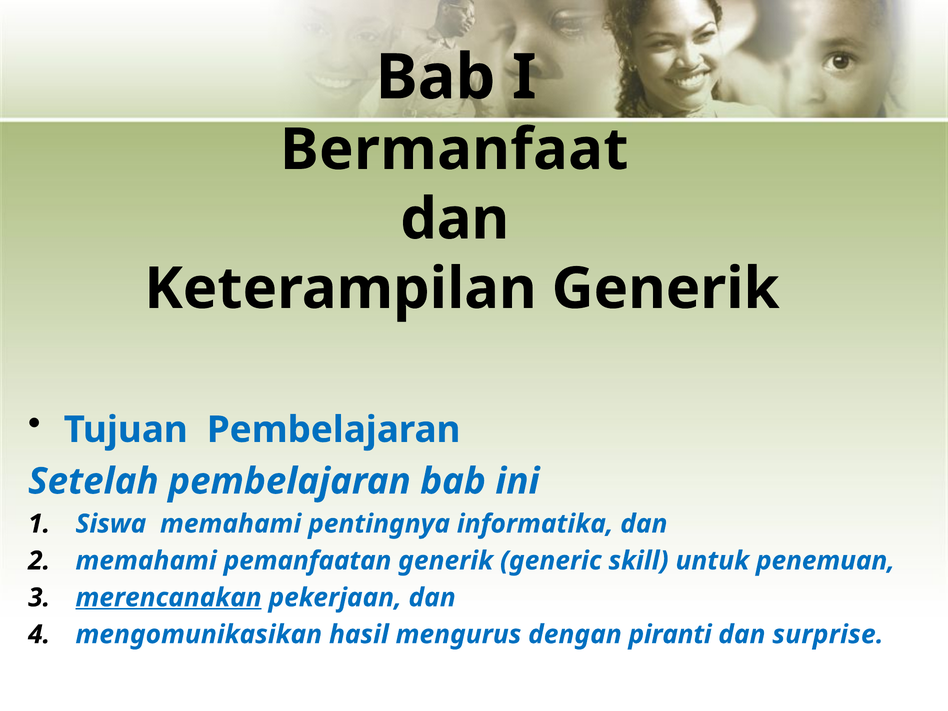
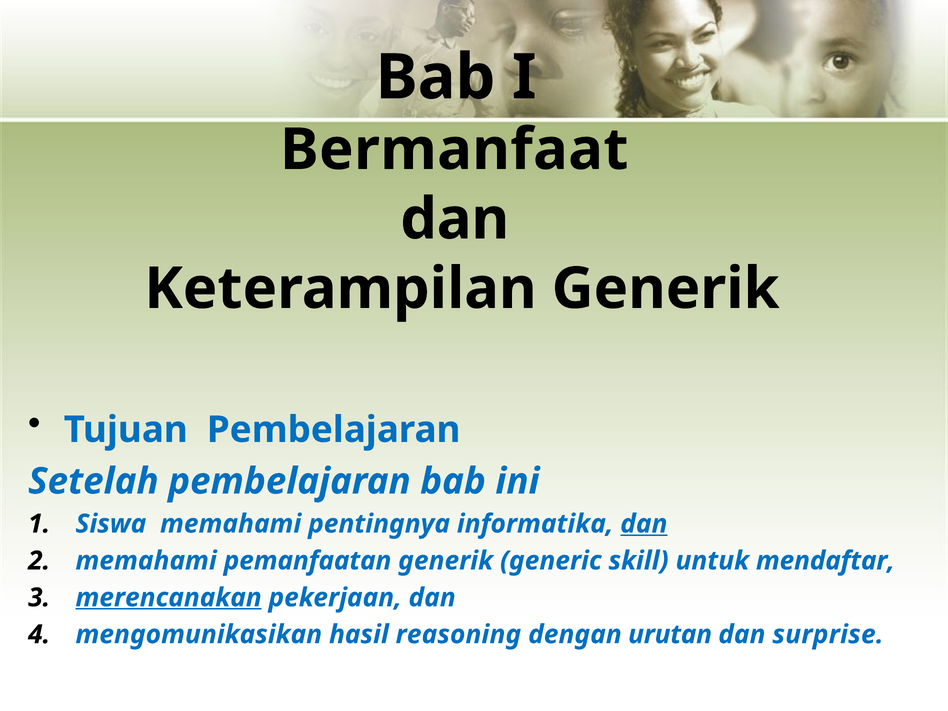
dan underline: none -> present (644, 524)
penemuan: penemuan -> mendaftar (825, 561)
mengurus: mengurus -> reasoning (458, 634)
piranti: piranti -> urutan (670, 634)
